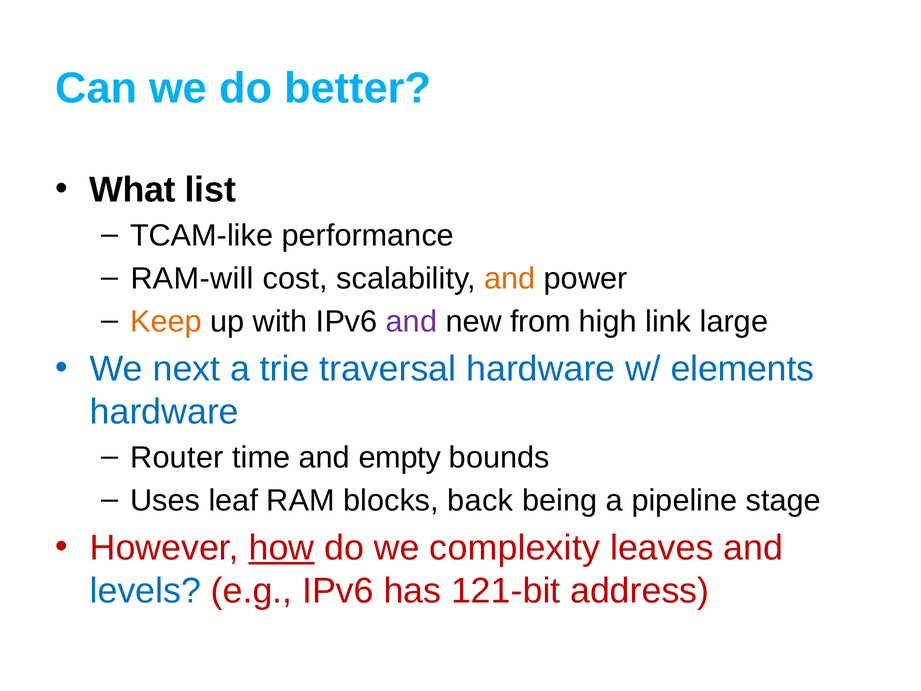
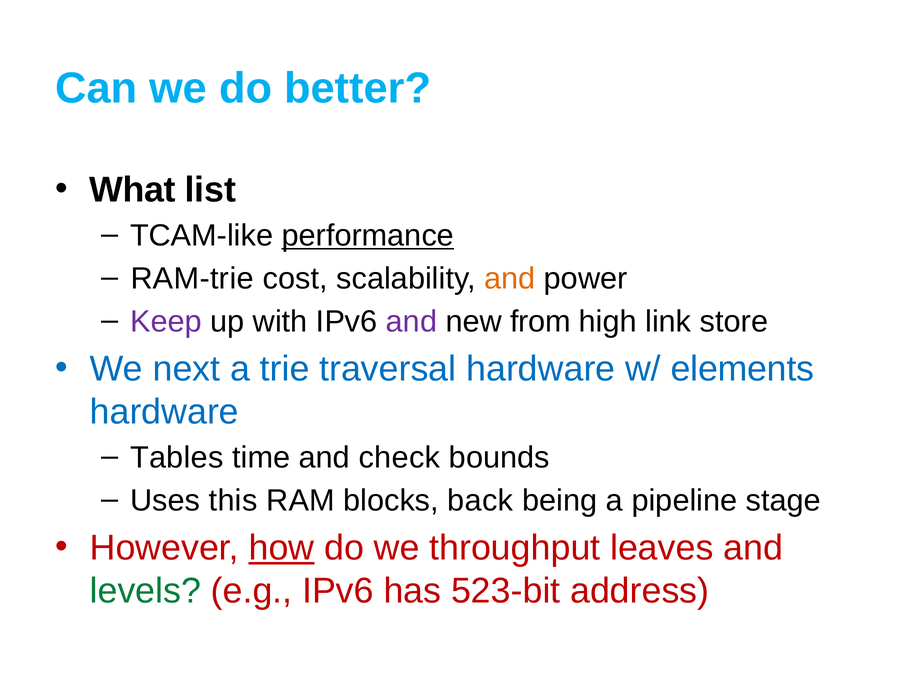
performance underline: none -> present (368, 235)
RAM-will: RAM-will -> RAM-trie (192, 278)
Keep colour: orange -> purple (166, 321)
large: large -> store (734, 321)
Router: Router -> Tables (177, 457)
empty: empty -> check (399, 457)
leaf: leaf -> this (233, 500)
complexity: complexity -> throughput (515, 548)
levels colour: blue -> green (145, 590)
121-bit: 121-bit -> 523-bit (506, 590)
